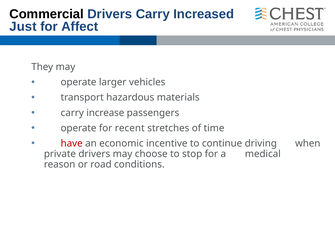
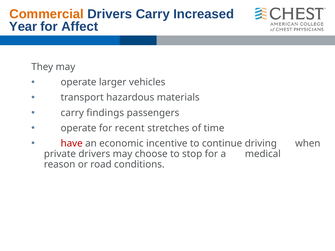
Commercial colour: black -> orange (47, 14)
Just: Just -> Year (23, 27)
increase: increase -> findings (105, 113)
